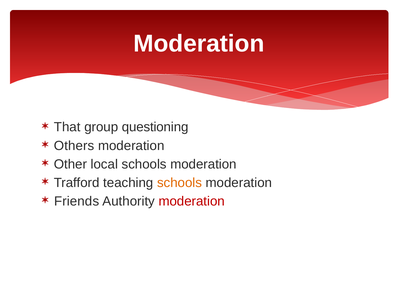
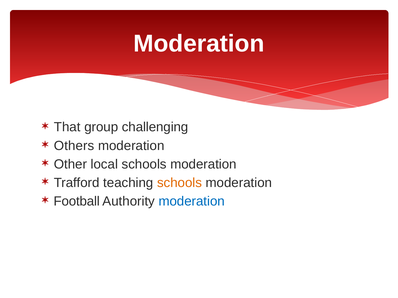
questioning: questioning -> challenging (155, 127)
Friends: Friends -> Football (77, 202)
moderation colour: red -> blue (192, 202)
